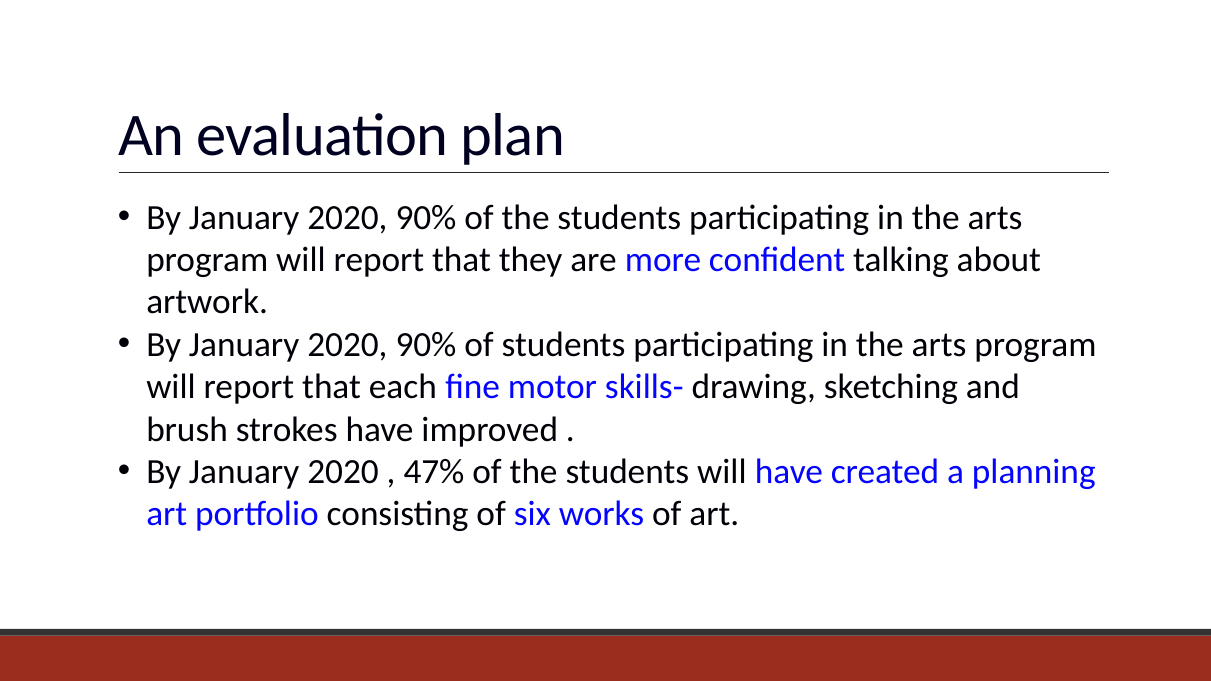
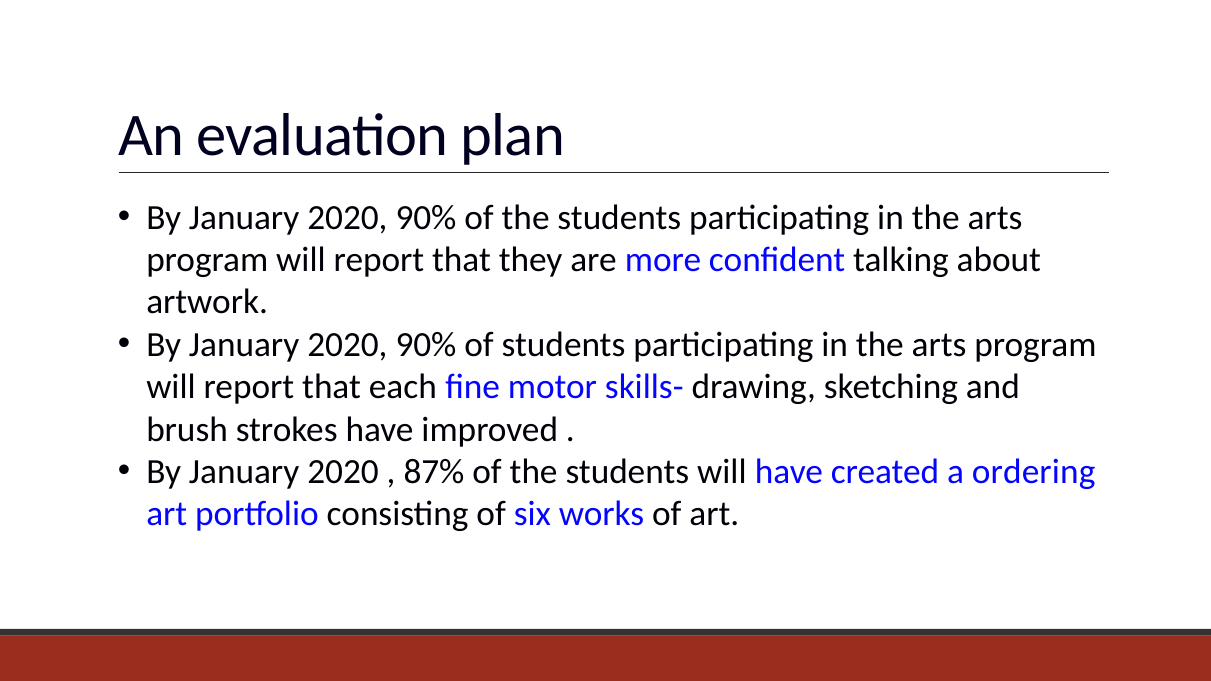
47%: 47% -> 87% (434, 472)
planning: planning -> ordering (1034, 472)
